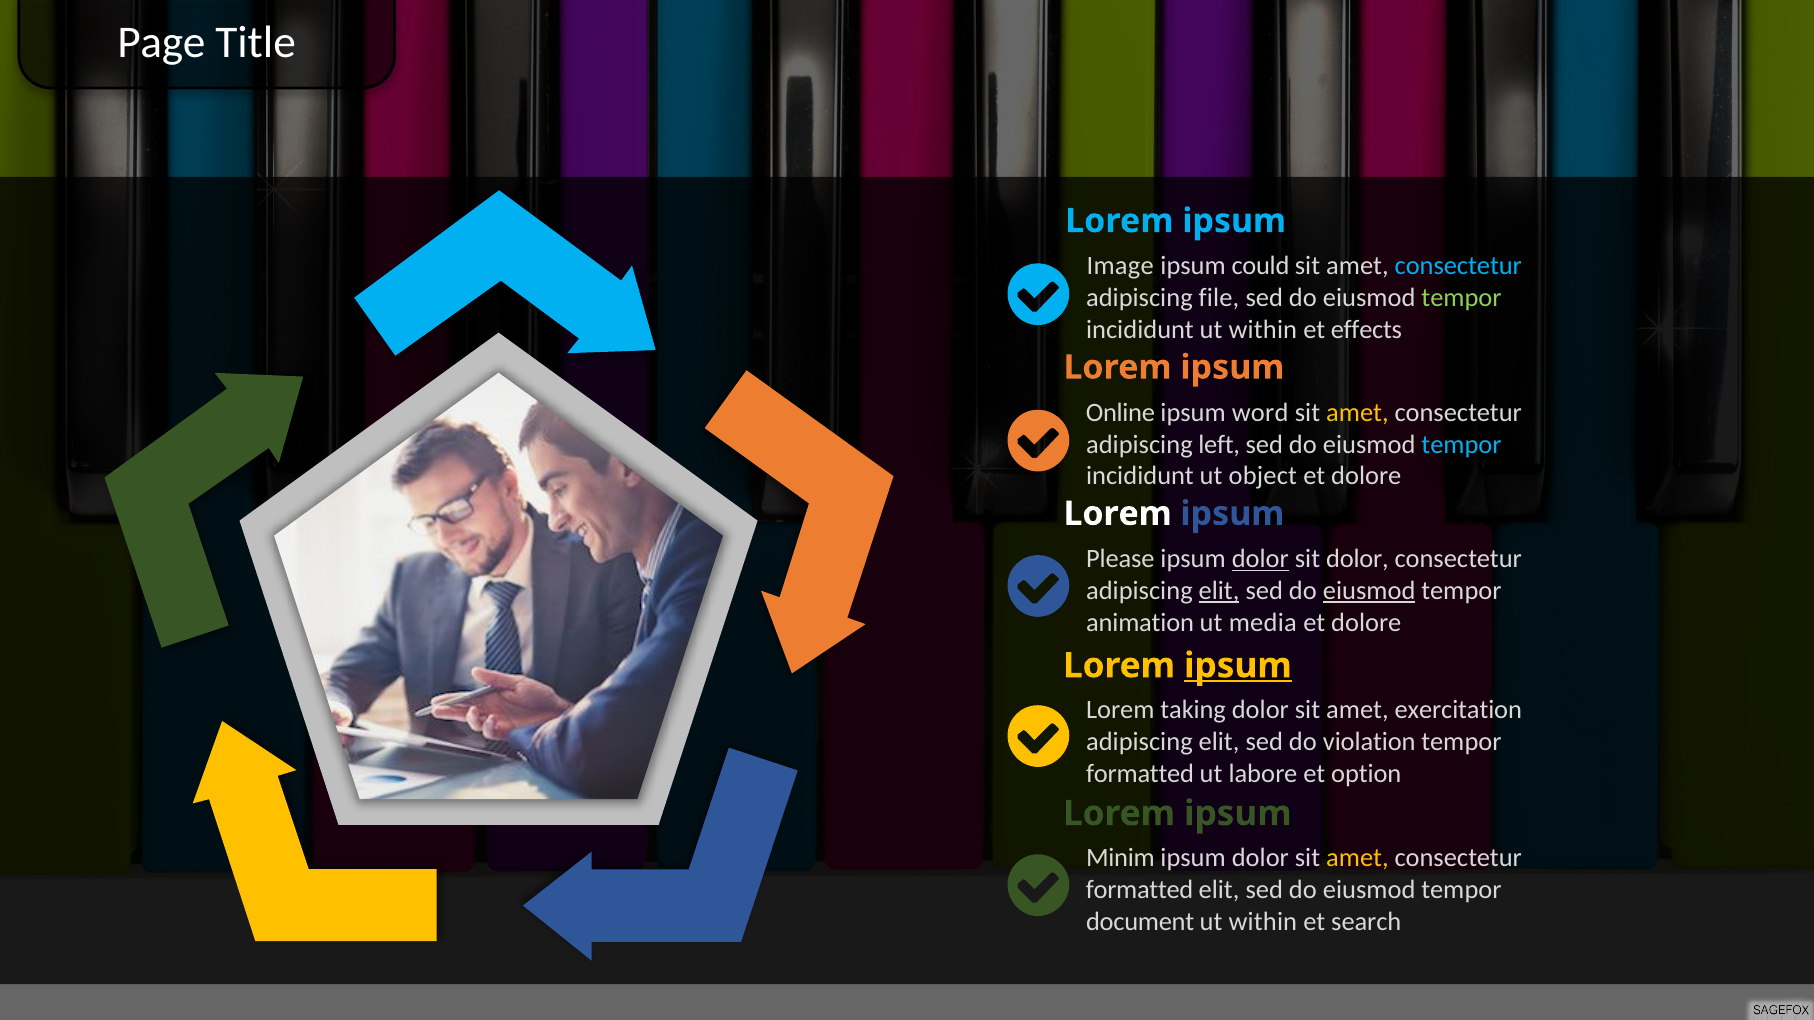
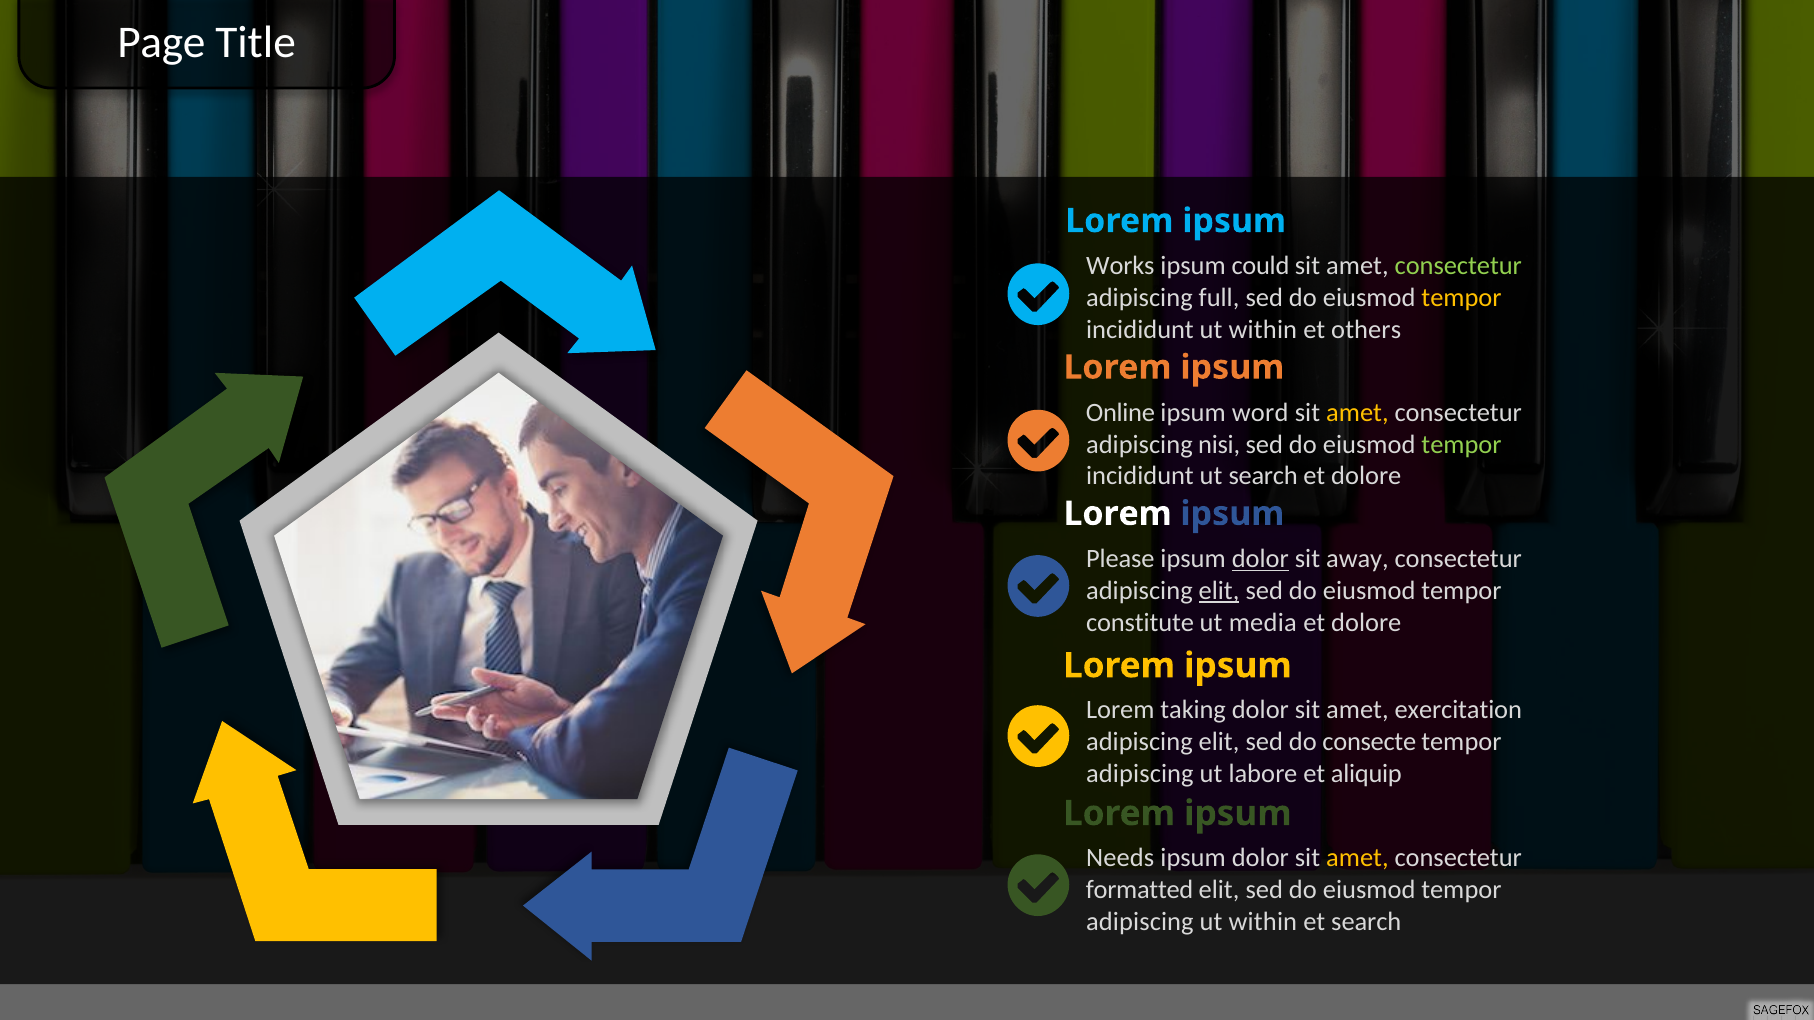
Image: Image -> Works (1120, 266)
consectetur colour: light blue -> light green (1458, 266)
file: file -> full (1219, 298)
tempor colour: light green -> yellow (1462, 298)
effects: effects -> others (1366, 330)
left: left -> nisi (1219, 444)
tempor colour: light blue -> light green (1462, 444)
ut object: object -> search (1263, 476)
sit dolor: dolor -> away (1357, 559)
eiusmod underline: present -> none (1369, 591)
animation: animation -> constitute (1140, 623)
ipsum underline: present -> none (1238, 666)
violation: violation -> consecte (1369, 742)
formatted: formatted -> adipiscing (1140, 774)
option: option -> aliquip (1366, 774)
Minim: Minim -> Needs (1120, 858)
document: document -> adipiscing (1140, 922)
